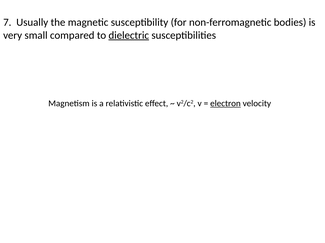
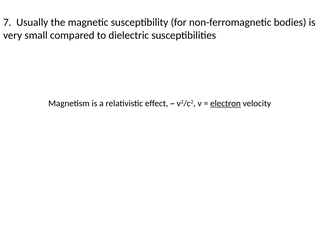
dielectric underline: present -> none (129, 35)
